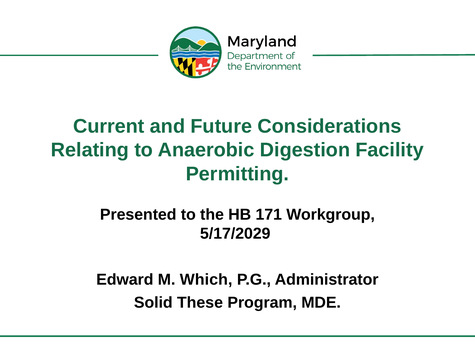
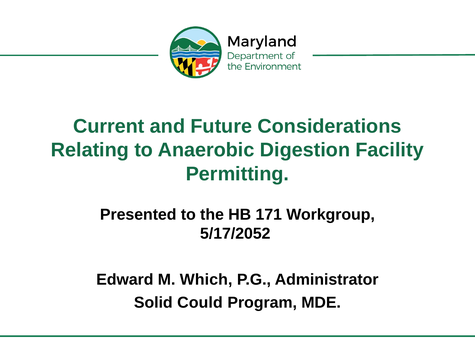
5/17/2029: 5/17/2029 -> 5/17/2052 (235, 234)
These: These -> Could (200, 303)
